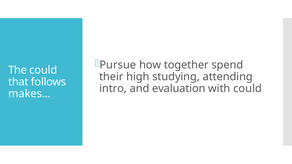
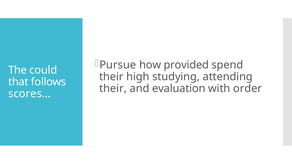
together: together -> provided (186, 65)
intro: intro -> their (113, 89)
with could: could -> order (248, 89)
makes…: makes… -> scores… (29, 94)
